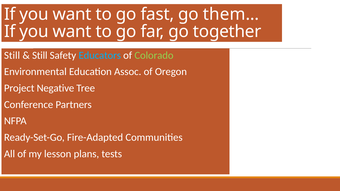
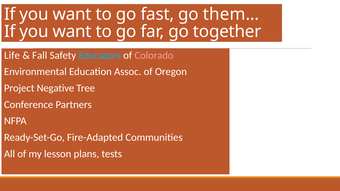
Still: Still -> Life (12, 55)
Still: Still -> Fall (40, 55)
Colorado colour: light green -> pink (154, 55)
